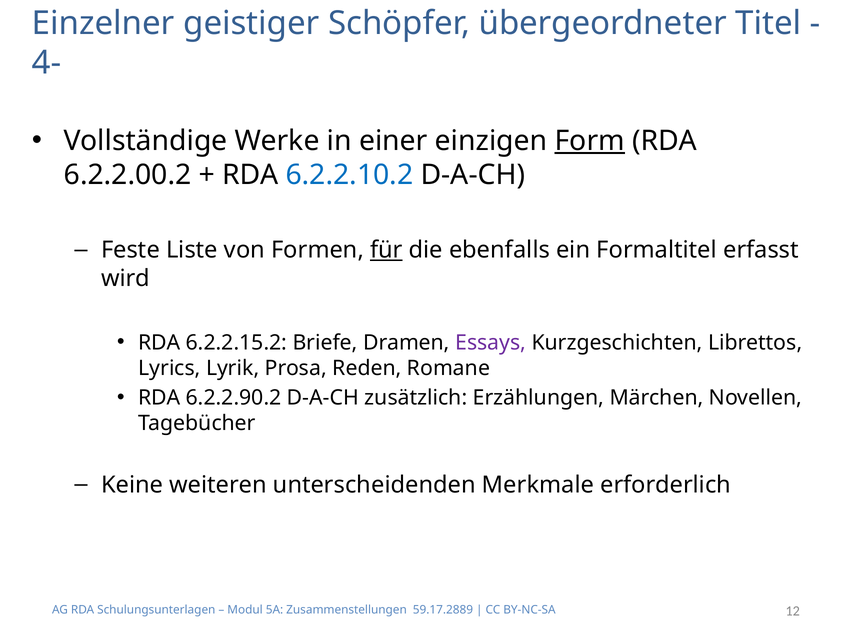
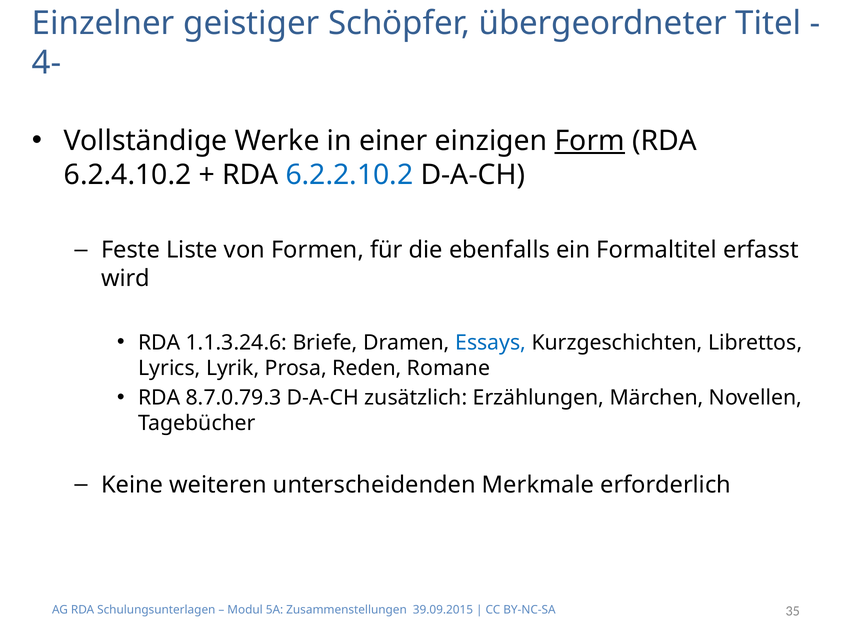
6.2.2.00.2: 6.2.2.00.2 -> 6.2.4.10.2 (128, 175)
für underline: present -> none (386, 250)
6.2.2.15.2: 6.2.2.15.2 -> 1.1.3.24.6 (236, 343)
Essays colour: purple -> blue (491, 343)
6.2.2.90.2: 6.2.2.90.2 -> 8.7.0.79.3 (234, 398)
59.17.2889: 59.17.2889 -> 39.09.2015 (443, 610)
12: 12 -> 35 (793, 611)
